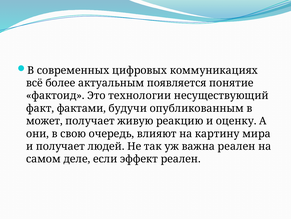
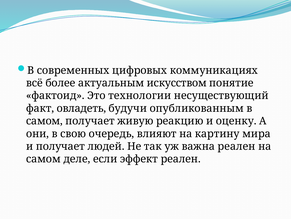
появляется: появляется -> искусством (177, 83)
фактами: фактами -> овладеть (81, 108)
может: может -> самом (44, 121)
